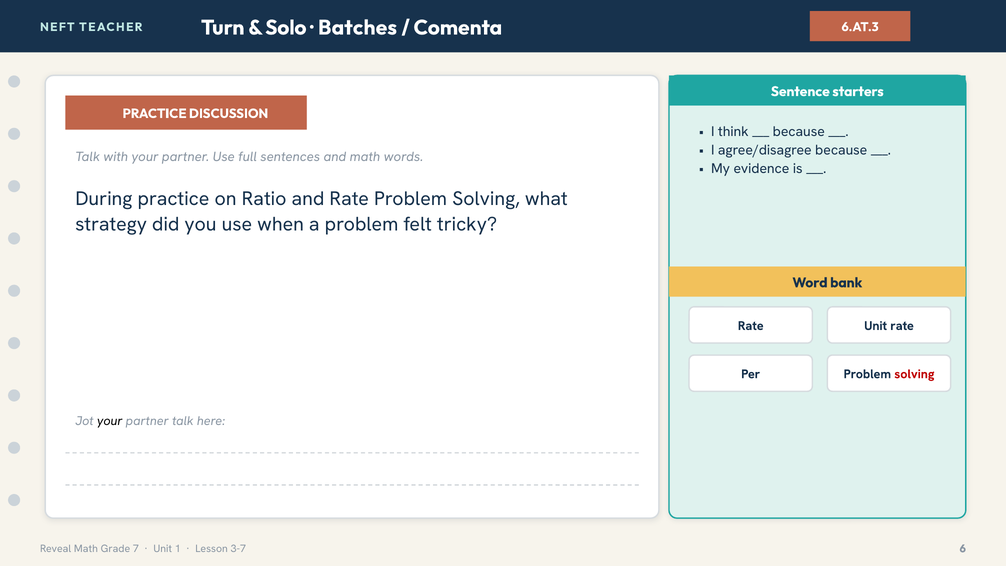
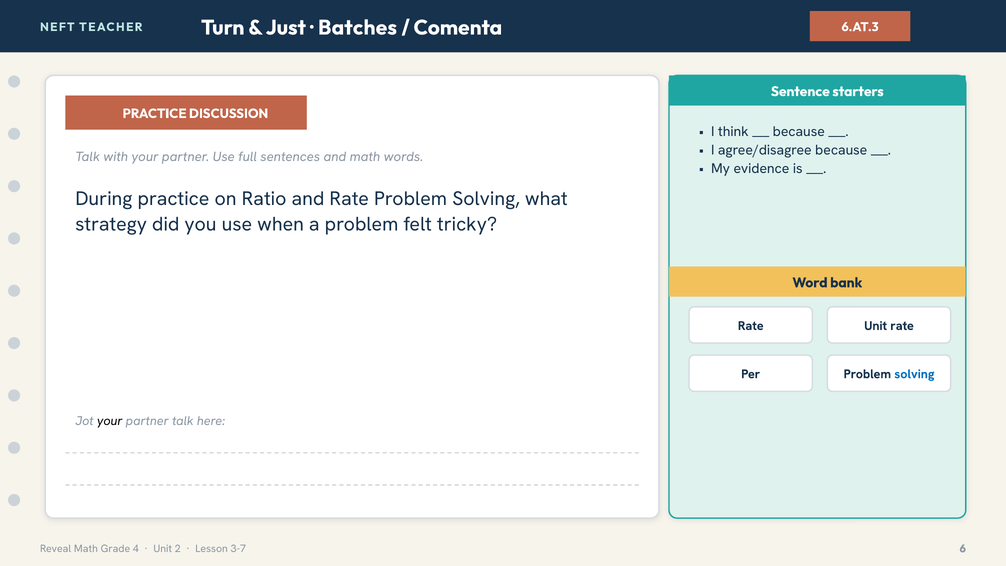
Solo: Solo -> Just (286, 28)
solving colour: red -> blue (914, 374)
7: 7 -> 4 (136, 548)
1: 1 -> 2 (178, 548)
